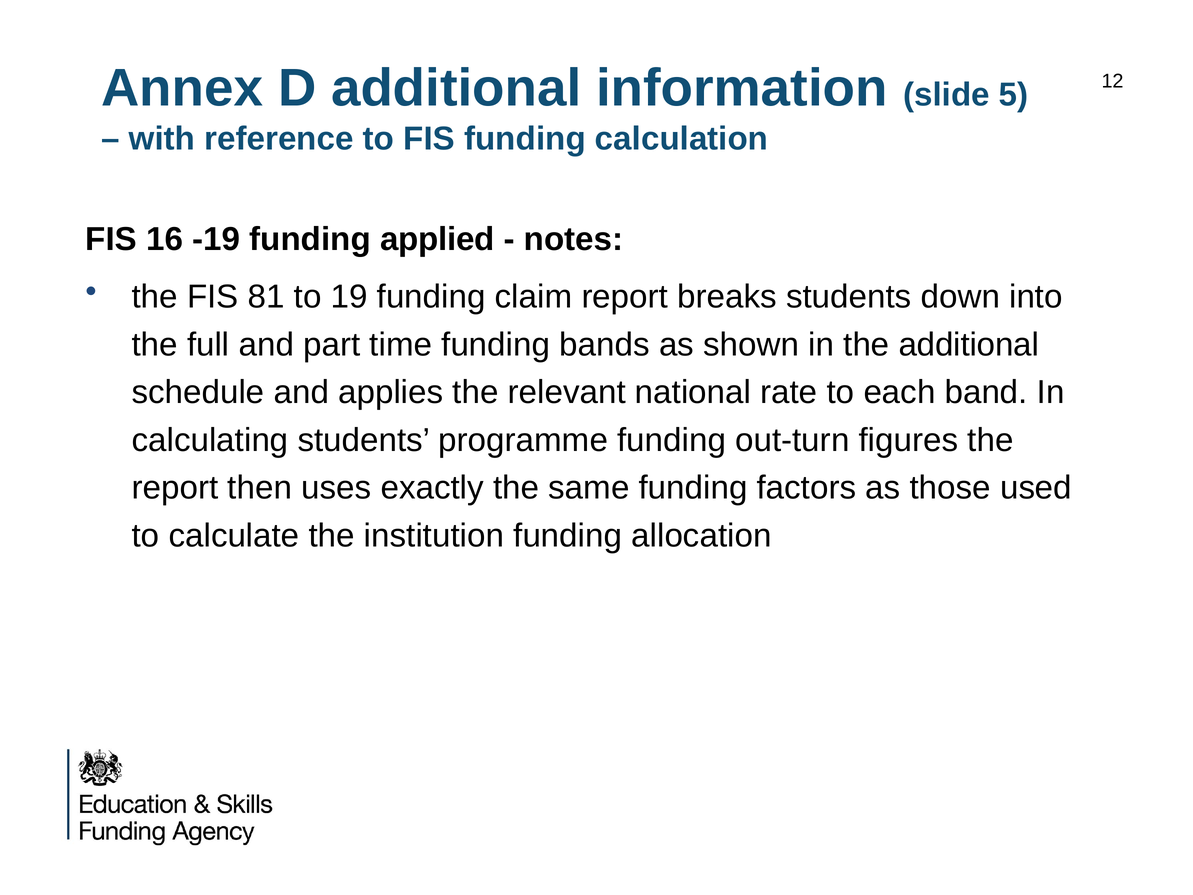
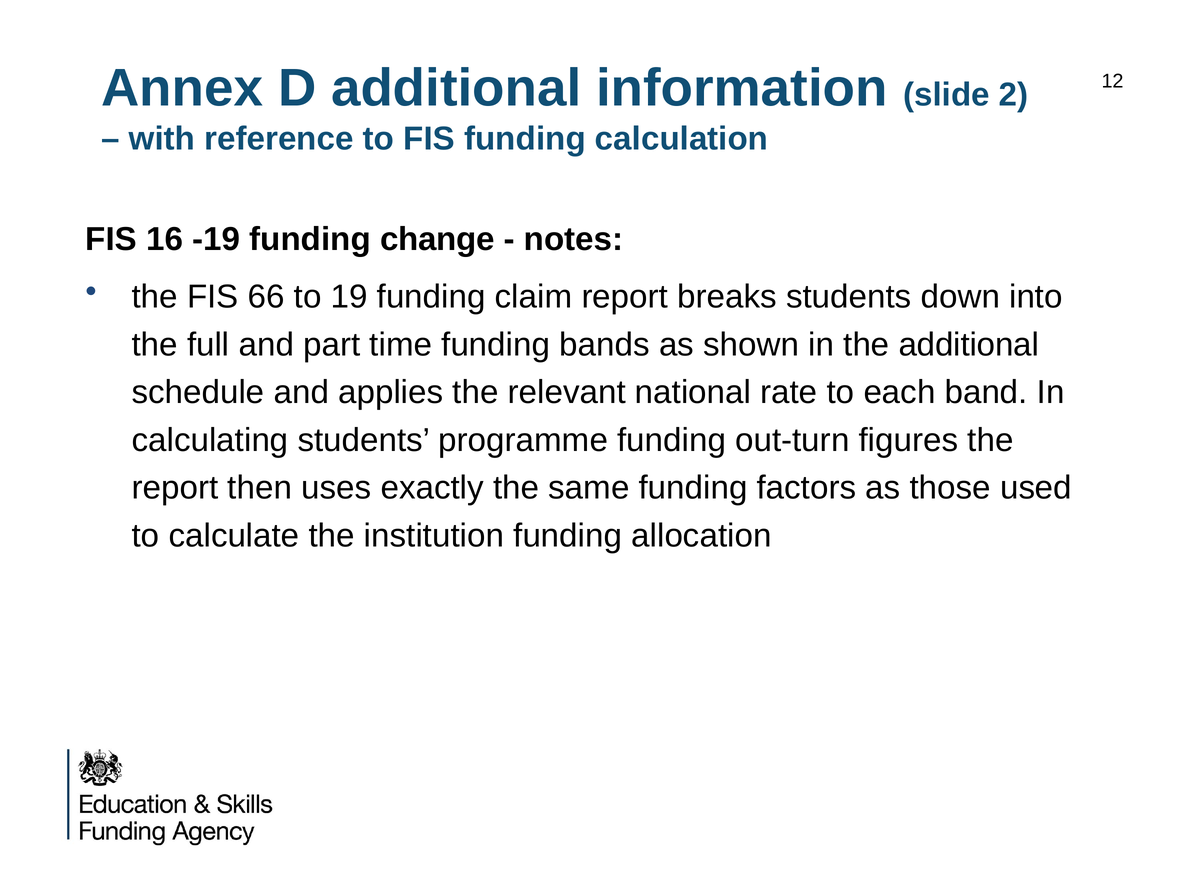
5: 5 -> 2 (1014, 95)
applied: applied -> change (437, 239)
81: 81 -> 66 (266, 297)
